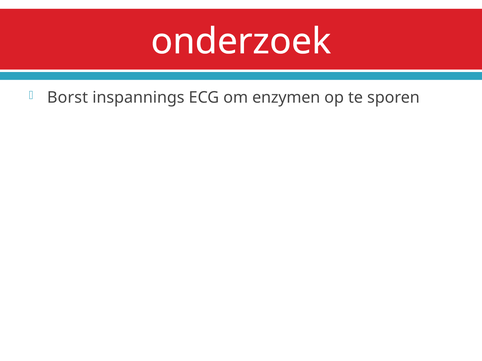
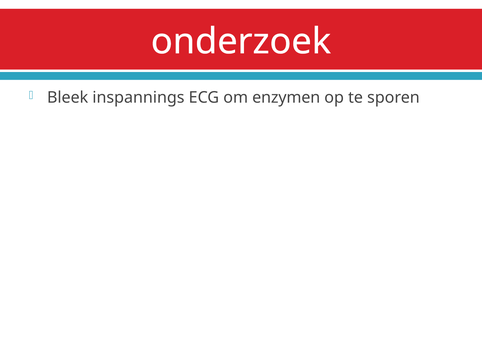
Borst: Borst -> Bleek (68, 98)
